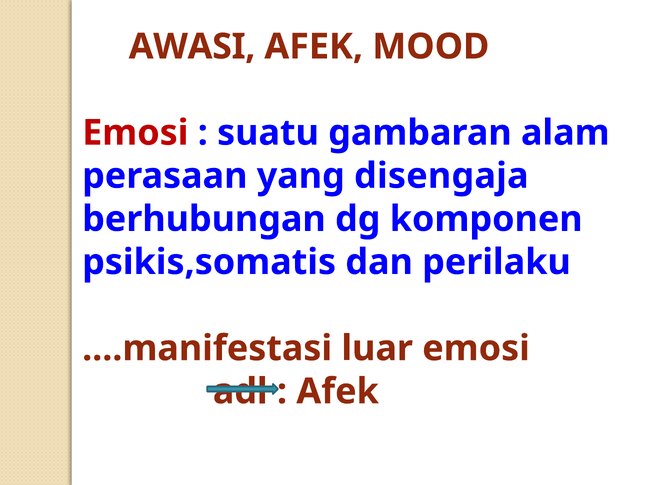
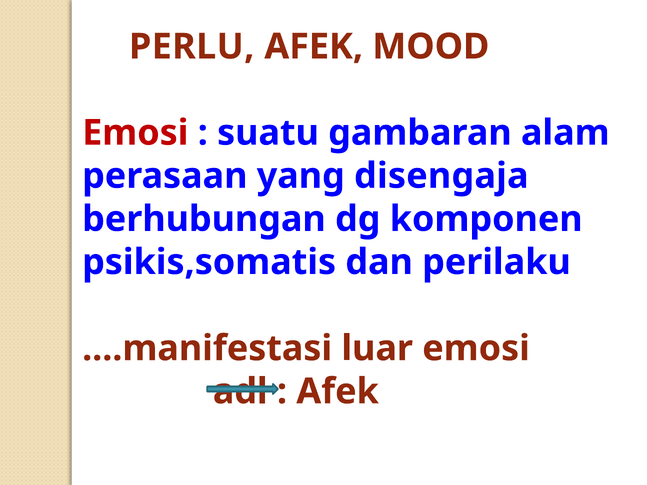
AWASI: AWASI -> PERLU (192, 47)
